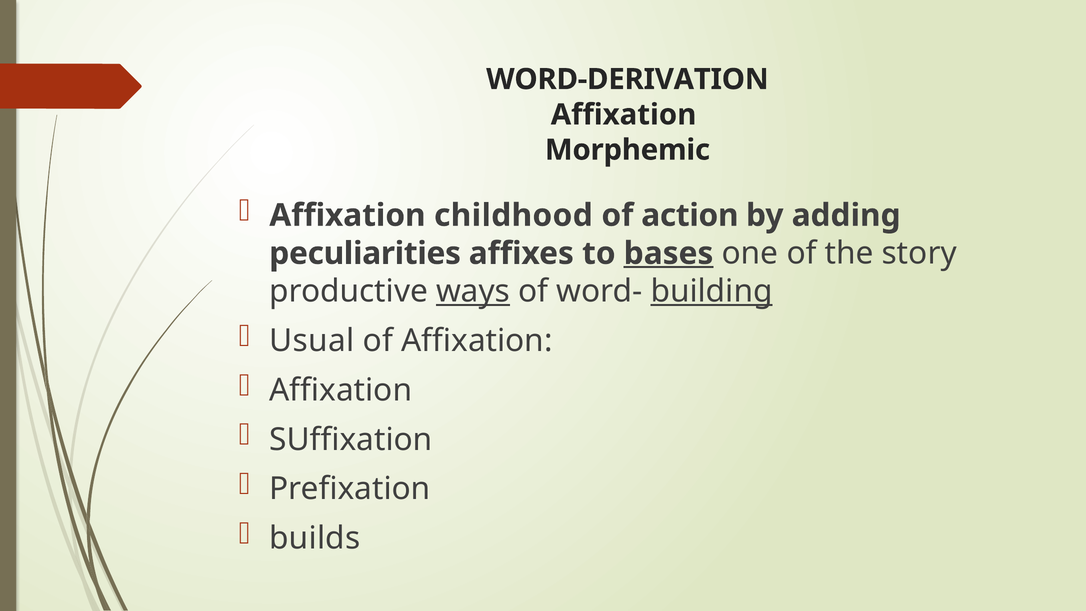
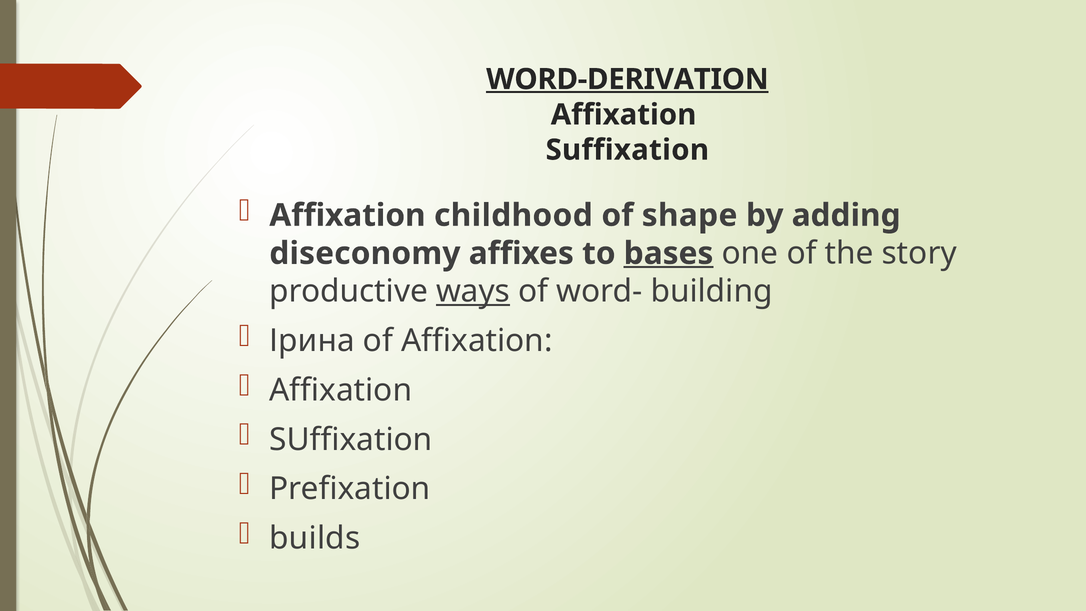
WORD-DERIVATION underline: none -> present (627, 79)
Morphemic: Morphemic -> Suffixation (627, 150)
action: action -> shape (690, 215)
peculiarities: peculiarities -> diseconomy (365, 253)
building underline: present -> none (712, 291)
Usual: Usual -> Ірина (312, 341)
